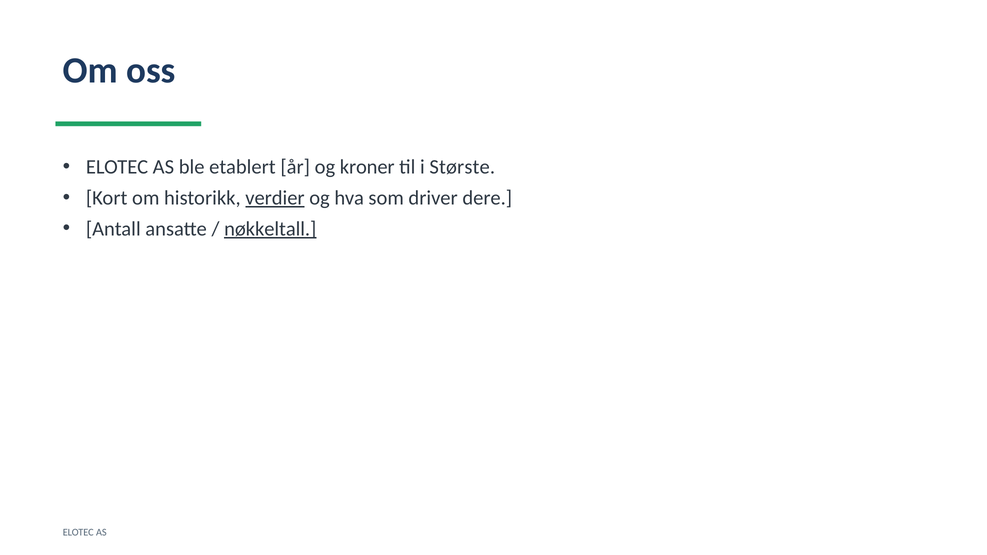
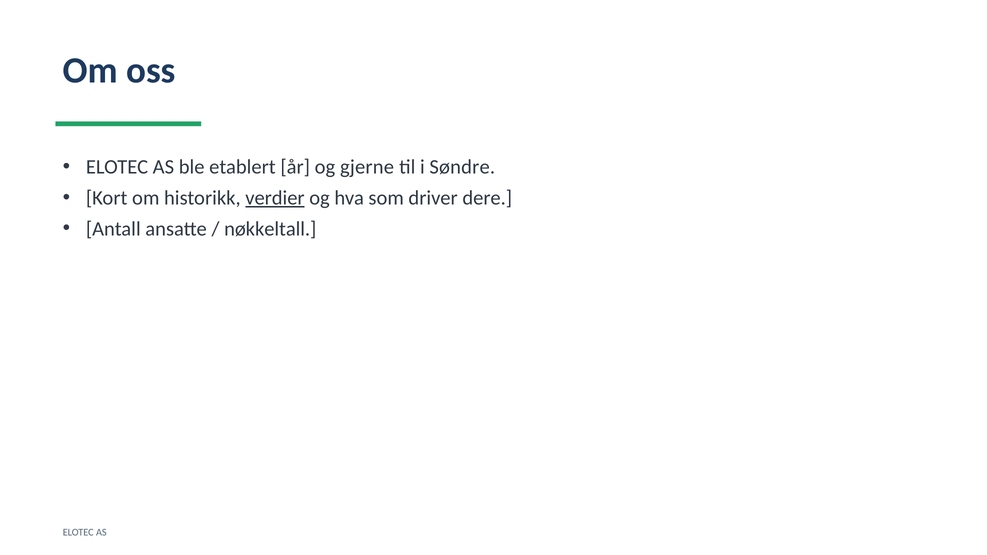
kroner: kroner -> gjerne (367, 167)
Største: Største -> Søndre (462, 167)
nøkkeltall underline: present -> none (270, 229)
